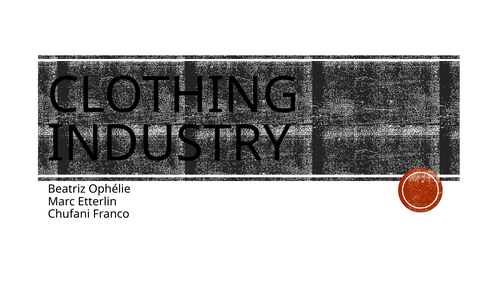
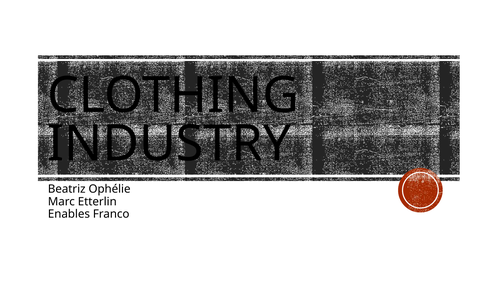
Chufani: Chufani -> Enables (69, 214)
